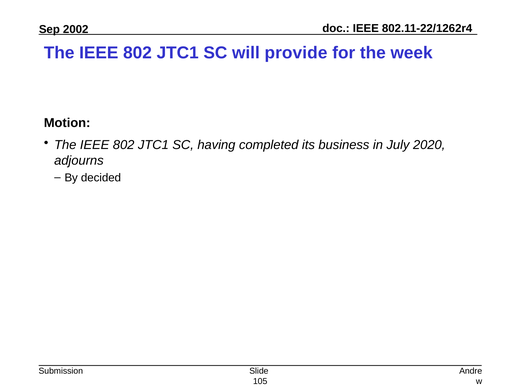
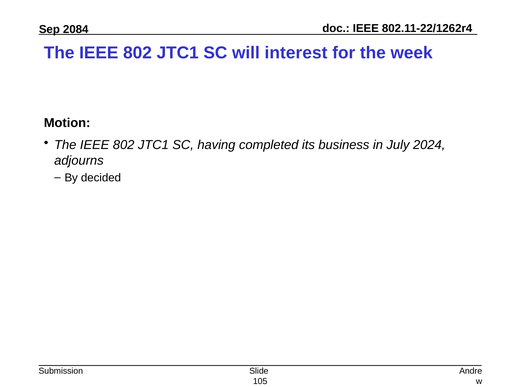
2002: 2002 -> 2084 (76, 29)
provide: provide -> interest (296, 53)
2020: 2020 -> 2024 (429, 145)
